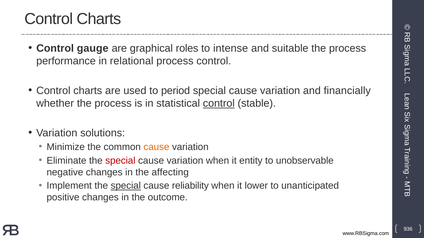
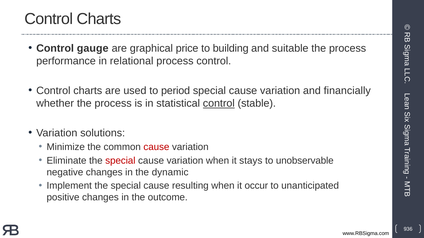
roles: roles -> price (187, 48)
intense: intense -> building (231, 48)
cause colour: orange -> red (156, 147)
entity: entity -> stays (251, 161)
affecting: affecting -> dynamic (170, 173)
special underline: present -> none (126, 186)
reliability: reliability -> resulting (190, 186)
lower: lower -> occur (256, 186)
